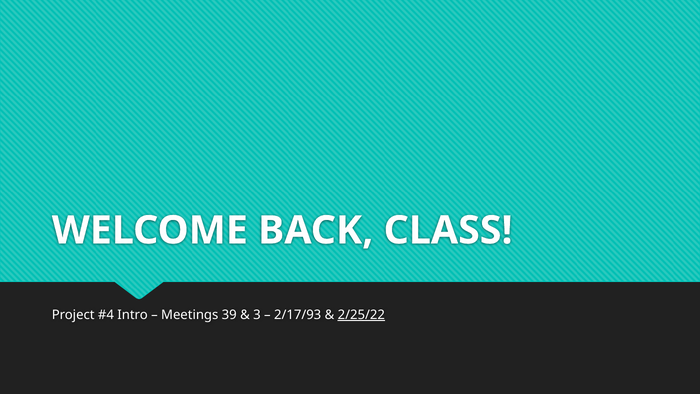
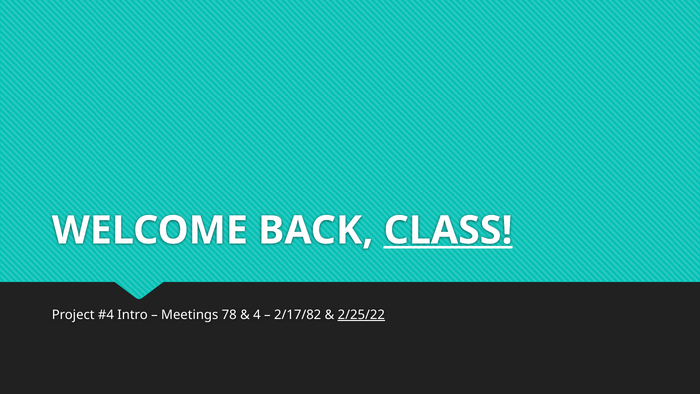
CLASS underline: none -> present (448, 230)
39: 39 -> 78 (229, 315)
3: 3 -> 4 (257, 315)
2/17/93: 2/17/93 -> 2/17/82 (298, 315)
